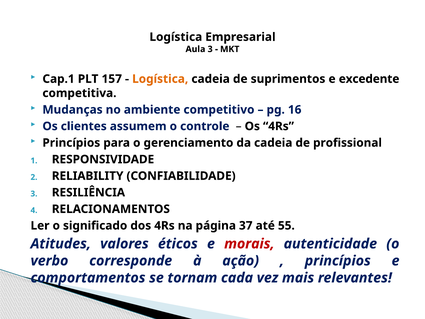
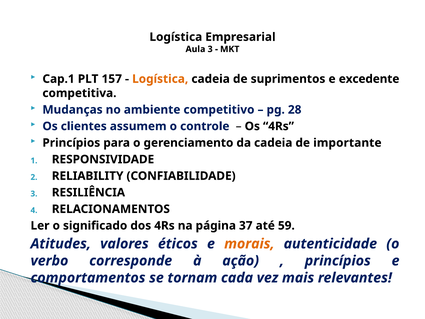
16: 16 -> 28 (295, 110)
profissional: profissional -> importante (347, 143)
55: 55 -> 59 (286, 225)
morais colour: red -> orange (249, 244)
